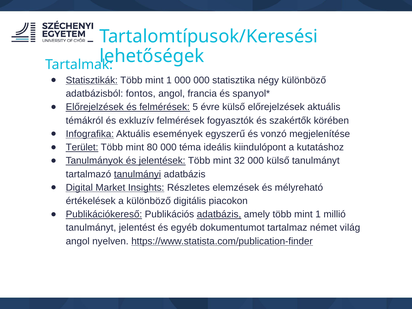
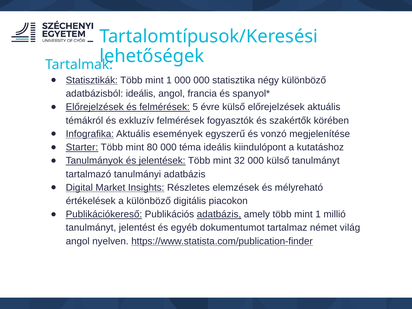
adatbázisból fontos: fontos -> ideális (141, 94)
Terület: Terület -> Starter (82, 147)
tanulmányi underline: present -> none (138, 174)
